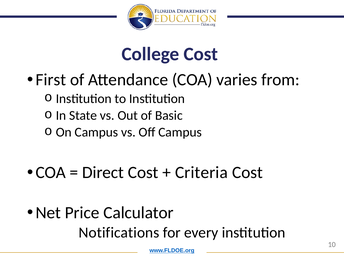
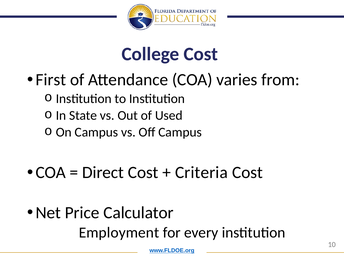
Basic: Basic -> Used (169, 115)
Notifications: Notifications -> Employment (119, 233)
